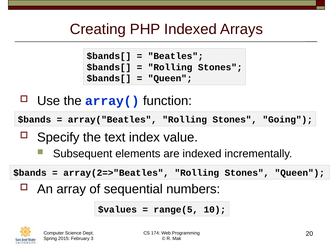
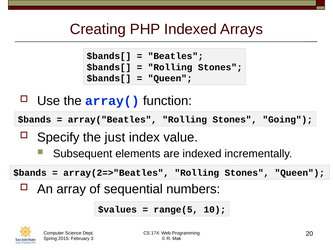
text: text -> just (115, 137)
